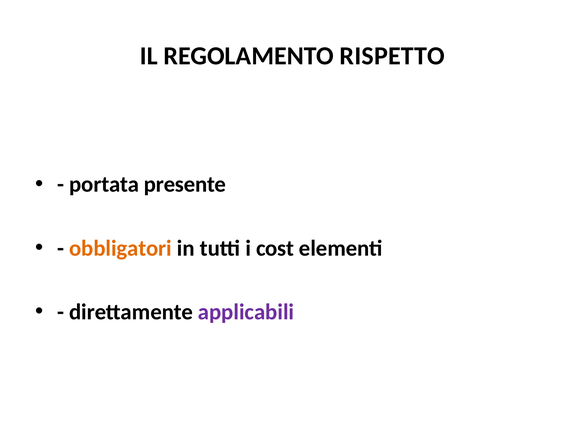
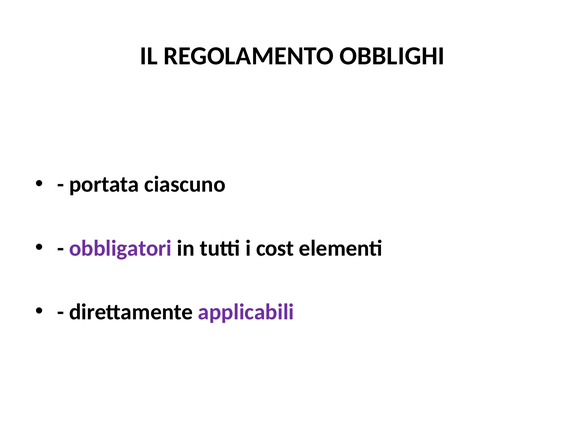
RISPETTO: RISPETTO -> OBBLIGHI (392, 56)
presente: presente -> ciascuno (185, 184)
obbligatori colour: orange -> purple (120, 248)
